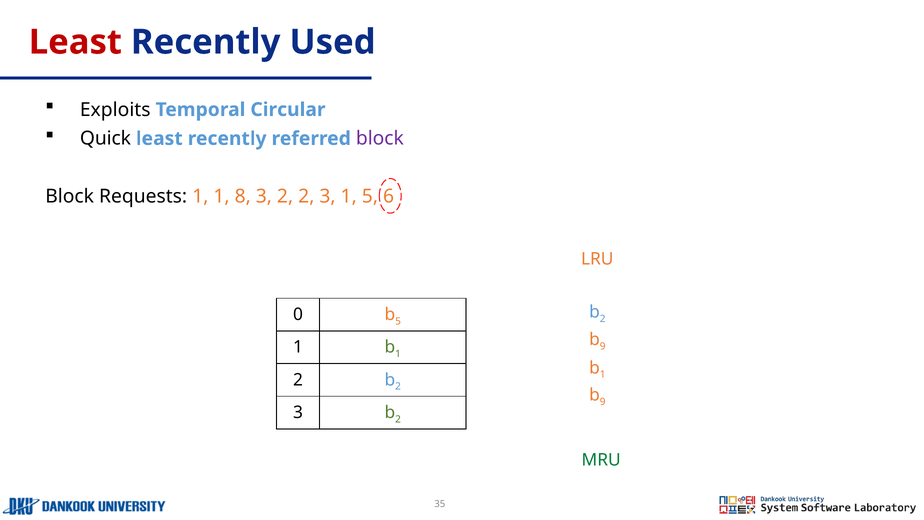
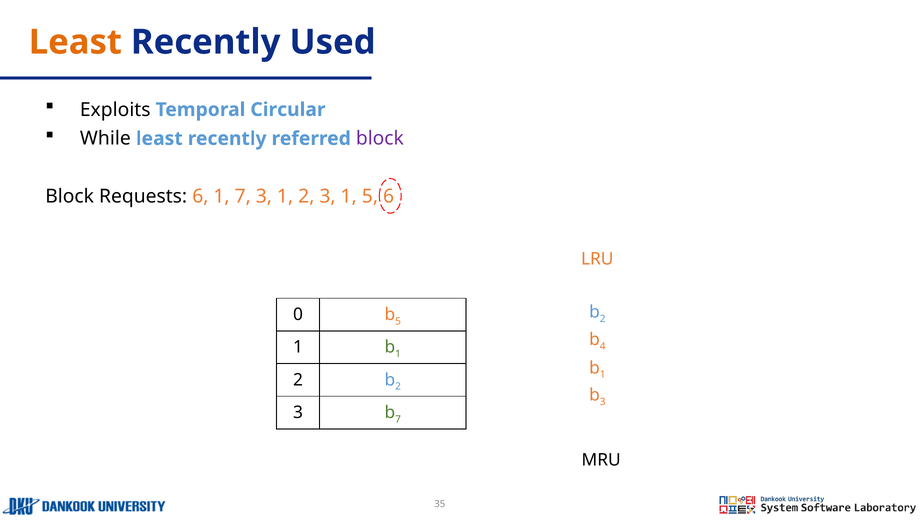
Least colour: red -> orange (75, 42)
Quick: Quick -> While (105, 138)
Requests 1: 1 -> 6 (200, 196)
1 8: 8 -> 7 (243, 196)
2: 2 -> 1 (285, 196)
9: 9 -> 4 (603, 346)
9: 9 -> 3 (603, 402)
2: 2 -> 7 (398, 419)
MRU colour: green -> black (601, 460)
